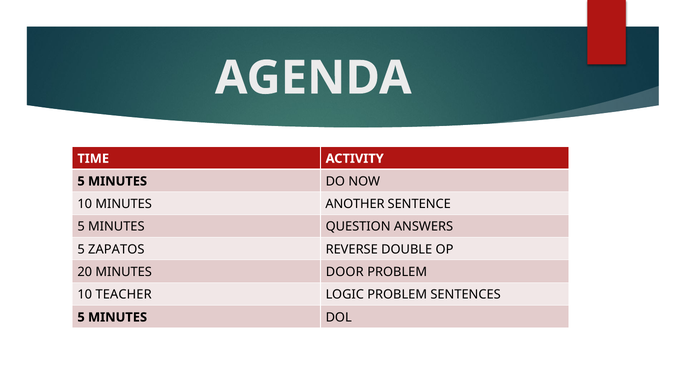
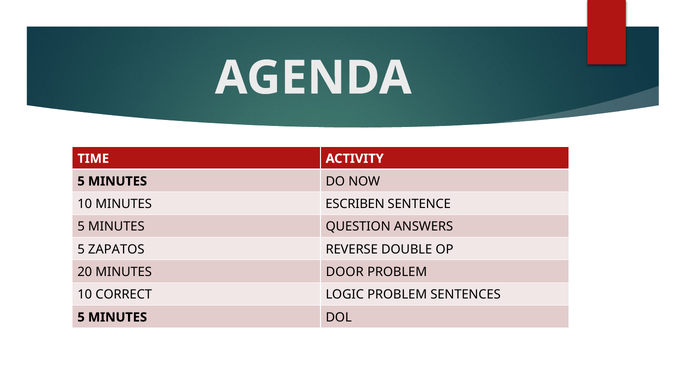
ANOTHER: ANOTHER -> ESCRIBEN (355, 204)
TEACHER: TEACHER -> CORRECT (124, 295)
